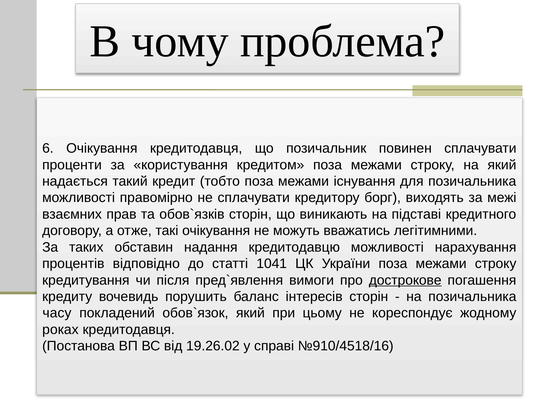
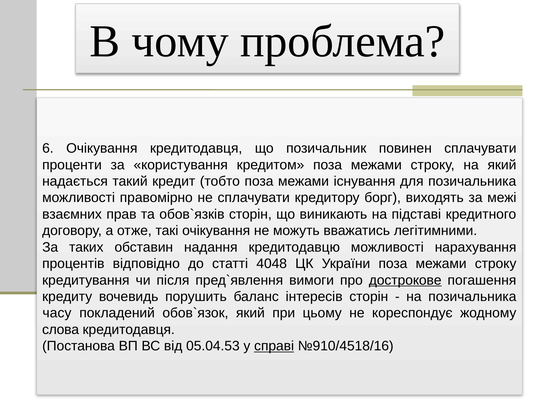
1041: 1041 -> 4048 (272, 264)
роках: роках -> слова (61, 330)
19.26.02: 19.26.02 -> 05.04.53 (213, 347)
справі underline: none -> present (274, 347)
